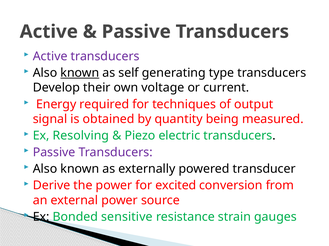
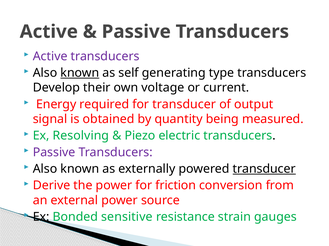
for techniques: techniques -> transducer (184, 105)
transducer underline: none -> present (264, 169)
excited: excited -> friction (176, 186)
